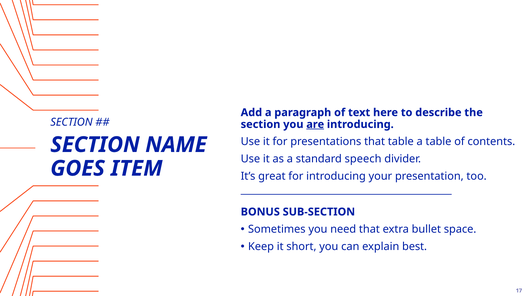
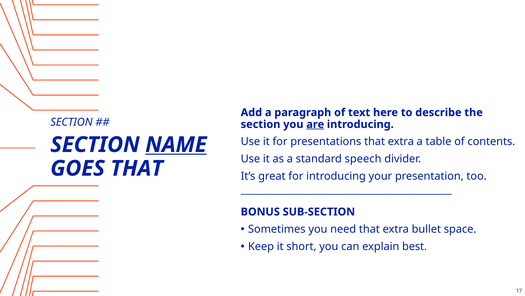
presentations that table: table -> extra (401, 141)
NAME underline: none -> present (176, 144)
GOES ITEM: ITEM -> THAT (137, 168)
